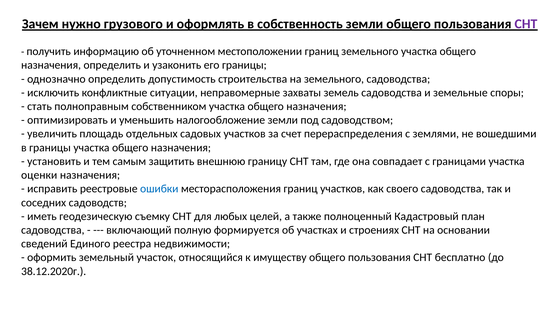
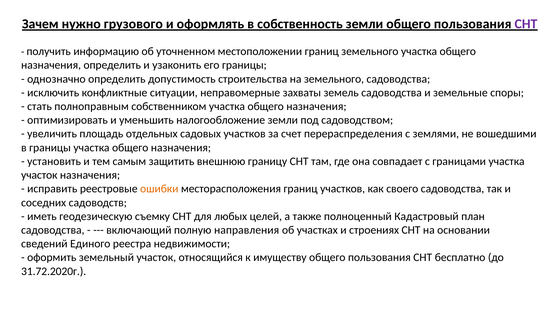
оценки: оценки -> участок (39, 175)
ошибки colour: blue -> orange (159, 189)
формируется: формируется -> направления (247, 230)
38.12.2020г: 38.12.2020г -> 31.72.2020г (54, 272)
